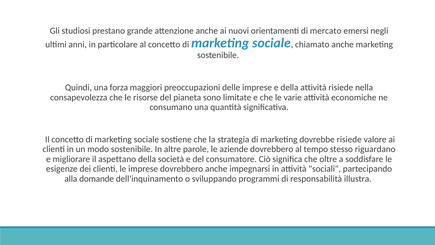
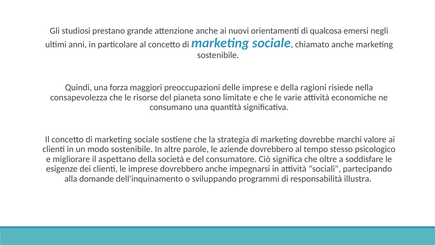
mercato: mercato -> qualcosa (326, 31)
della attività: attività -> ragioni (313, 87)
dovrebbe risiede: risiede -> marchi (349, 139)
riguardano: riguardano -> psicologico (375, 149)
